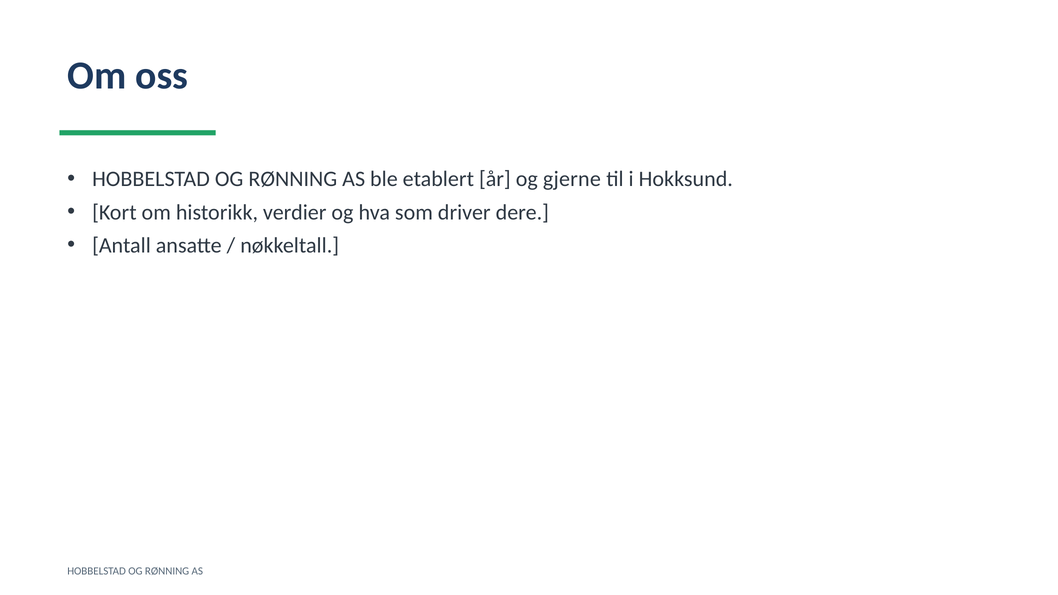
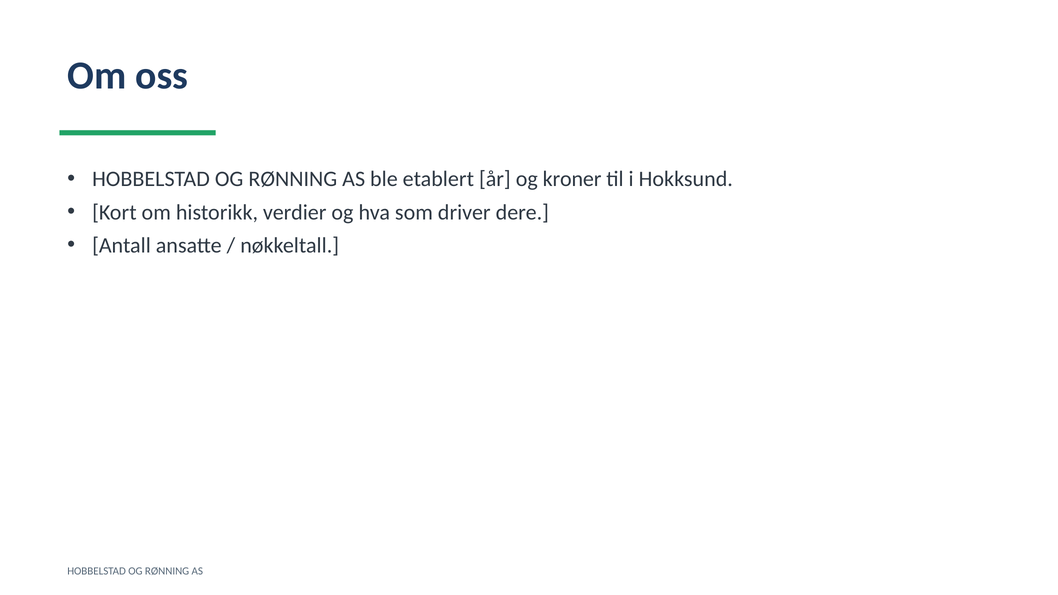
gjerne: gjerne -> kroner (572, 179)
